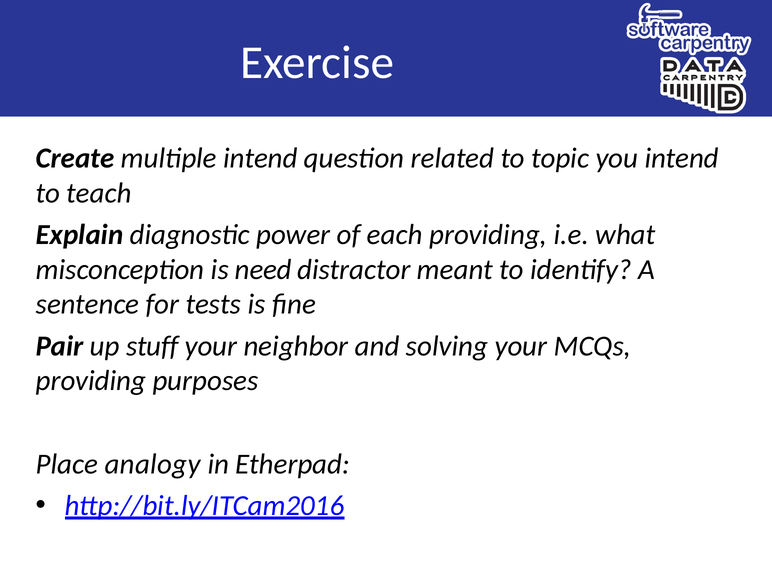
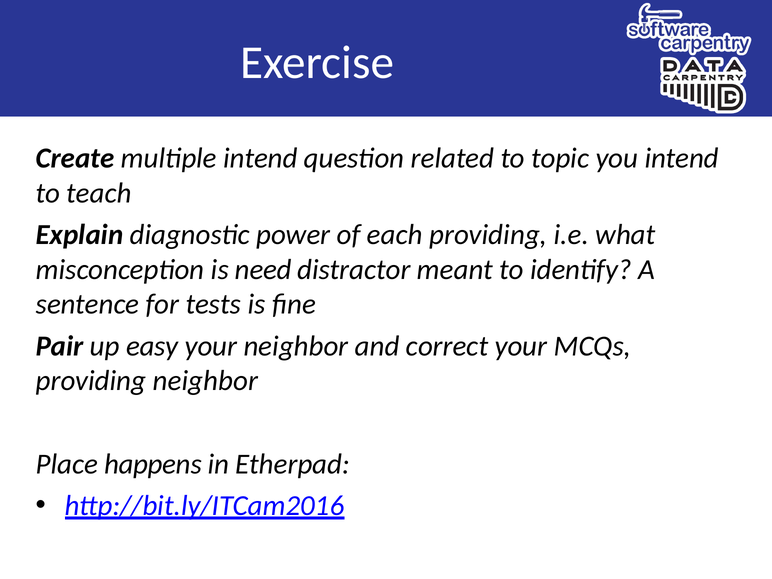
stuff: stuff -> easy (152, 346)
solving: solving -> correct (447, 346)
providing purposes: purposes -> neighbor (205, 381)
analogy: analogy -> happens (153, 464)
